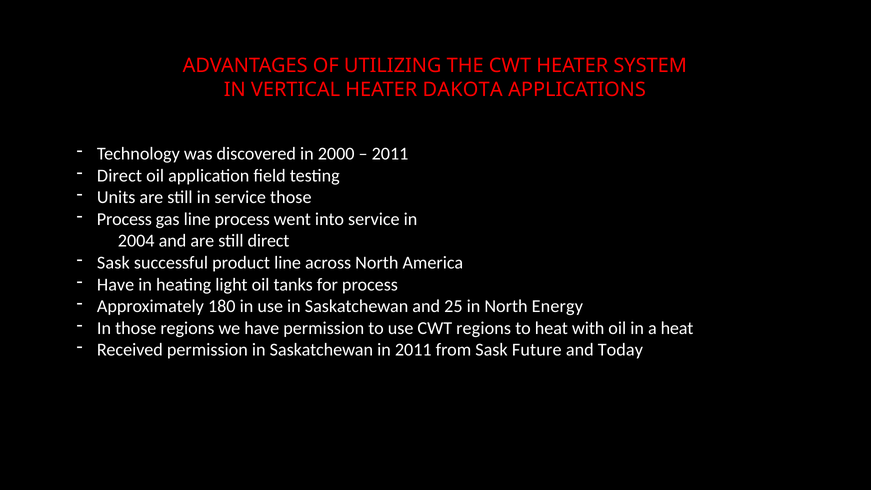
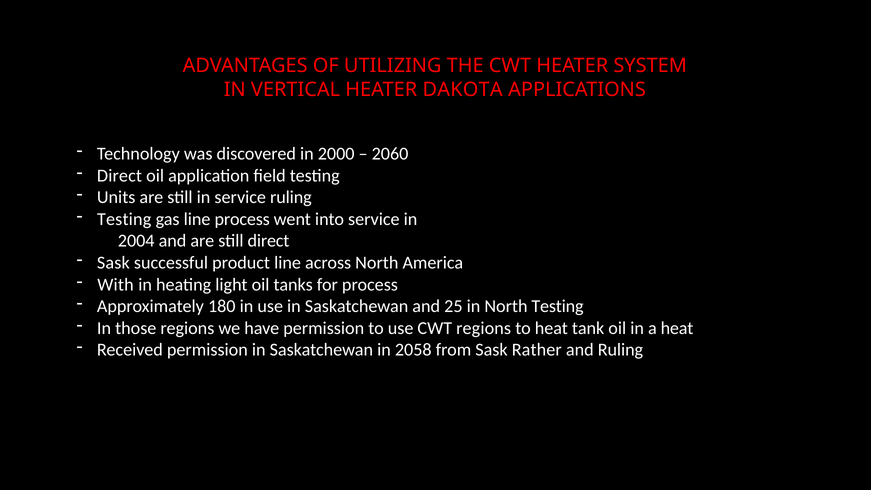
2011: 2011 -> 2060 (390, 154)
service those: those -> ruling (291, 197)
Process: Process -> Testing (124, 219)
Have: Have -> With (116, 285)
North Energy: Energy -> Testing (558, 306)
with: with -> tank (588, 328)
in 2011: 2011 -> 2058 (413, 350)
Future: Future -> Rather (537, 350)
and Today: Today -> Ruling (620, 350)
